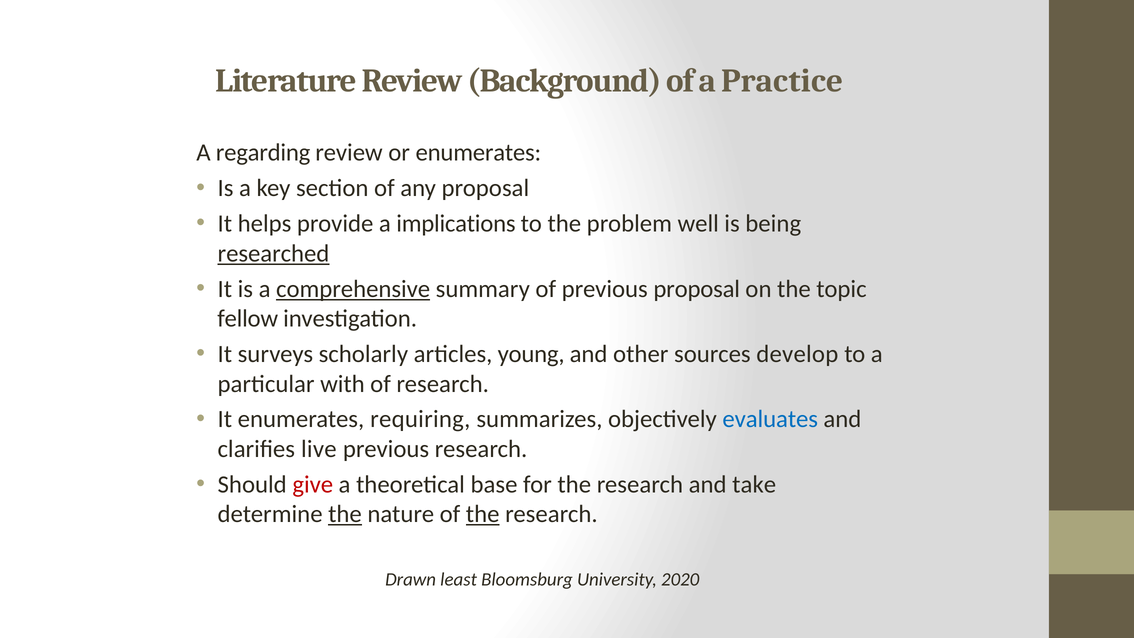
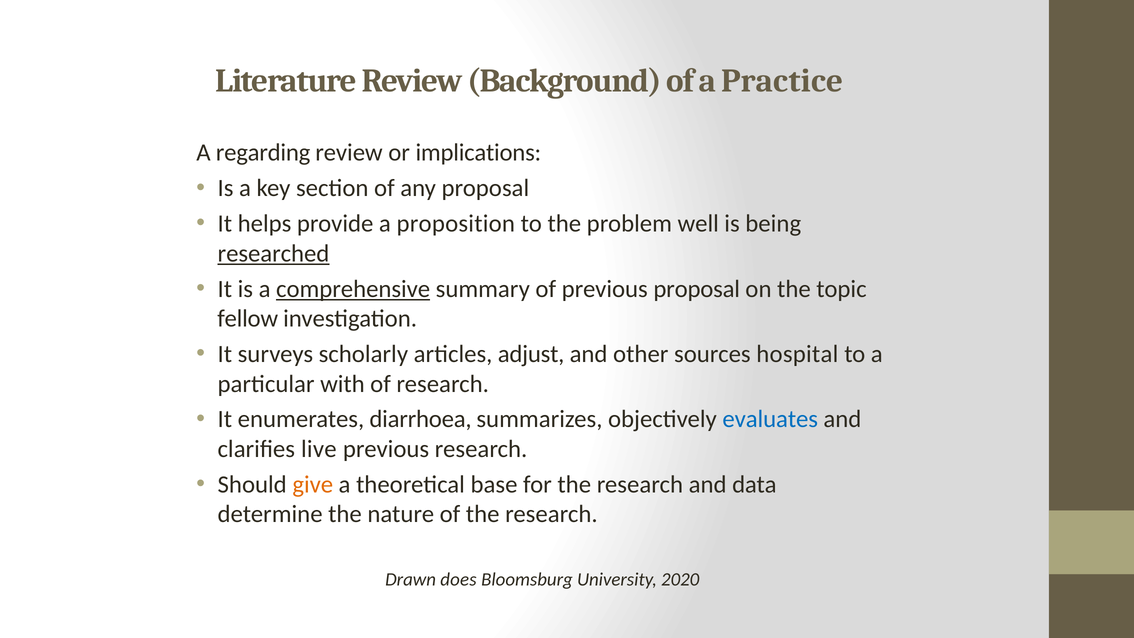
or enumerates: enumerates -> implications (478, 153)
implications: implications -> proposition (456, 224)
young: young -> adjust (531, 354)
develop: develop -> hospital (797, 354)
requiring: requiring -> diarrhoea (421, 419)
give colour: red -> orange (313, 484)
take: take -> data (754, 484)
the underline: present -> none (345, 514)
the underline: present -> none (483, 514)
least: least -> does (459, 580)
